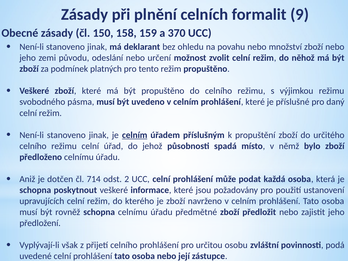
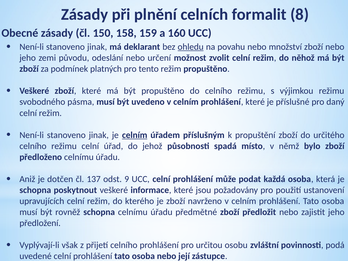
9: 9 -> 8 (300, 14)
370: 370 -> 160 (177, 33)
ohledu underline: none -> present (191, 47)
714: 714 -> 137 (94, 179)
2: 2 -> 9 (127, 179)
